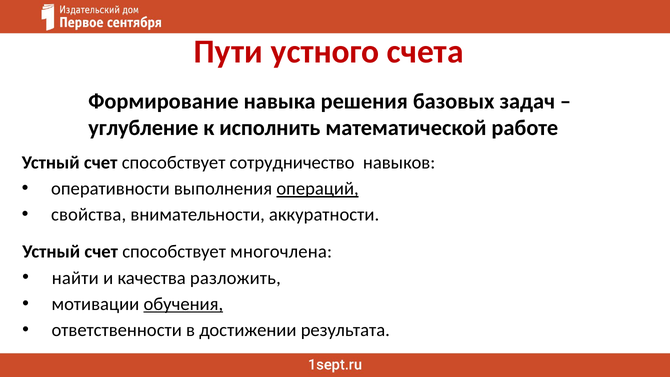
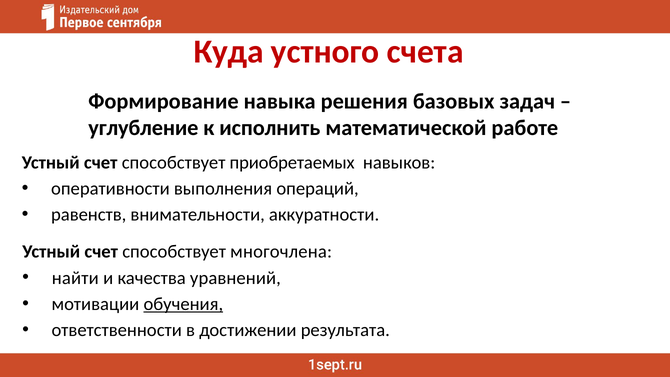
Пути: Пути -> Куда (229, 52)
сотрудничество: сотрудничество -> приобретаемых (292, 163)
операций underline: present -> none (318, 189)
свойства: свойства -> равенств (89, 215)
разложить: разложить -> уравнений (235, 278)
